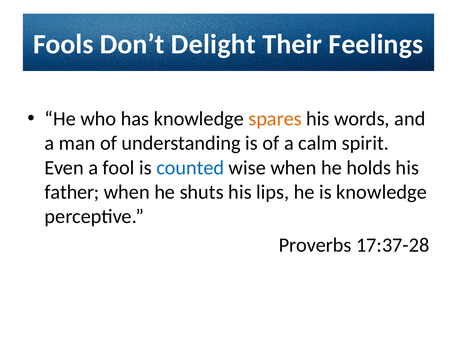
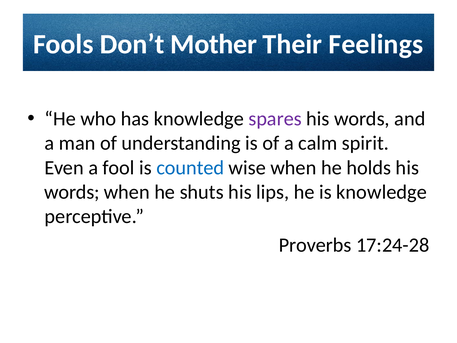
Delight: Delight -> Mother (214, 44)
spares colour: orange -> purple (275, 119)
father: father -> words (72, 192)
17:37-28: 17:37-28 -> 17:24-28 (393, 245)
